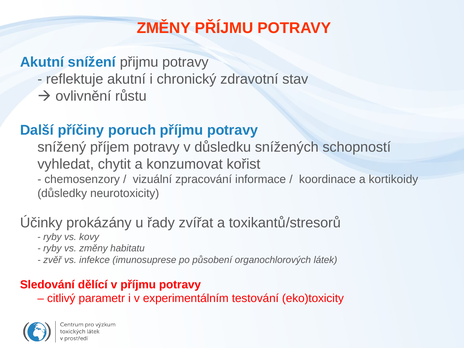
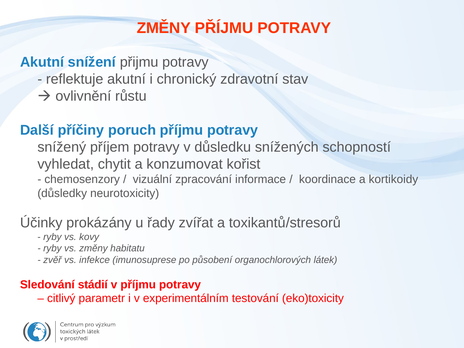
dělící: dělící -> stádií (93, 285)
